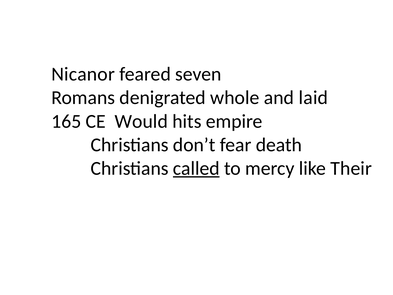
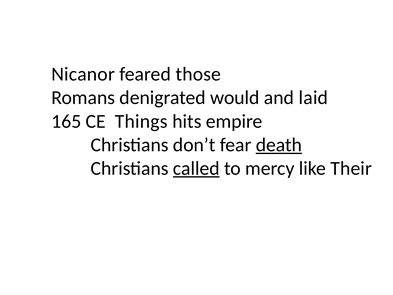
seven: seven -> those (198, 74)
whole: whole -> would (235, 98)
Would: Would -> Things (141, 121)
death underline: none -> present (279, 145)
